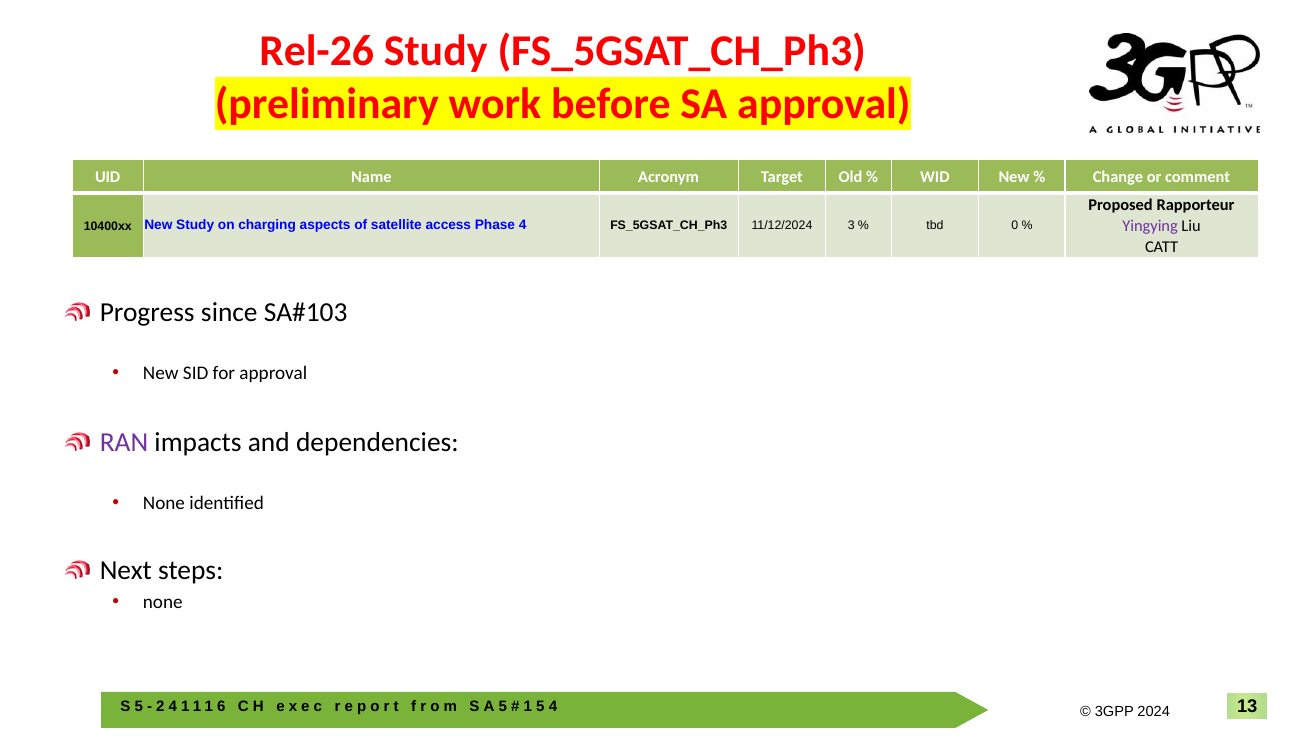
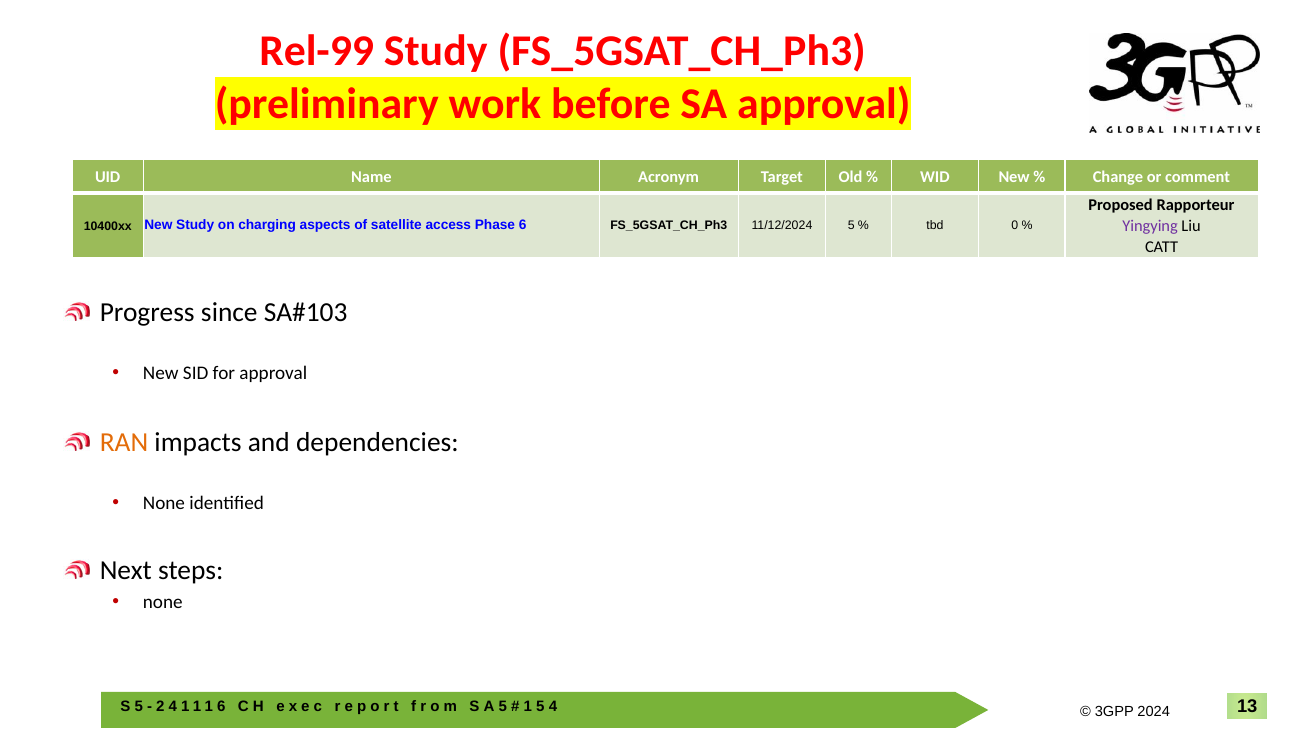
Rel-26: Rel-26 -> Rel-99 (317, 51)
Phase 4: 4 -> 6 (523, 225)
11/12/2024 3: 3 -> 5 (851, 225)
RAN colour: purple -> orange (124, 442)
